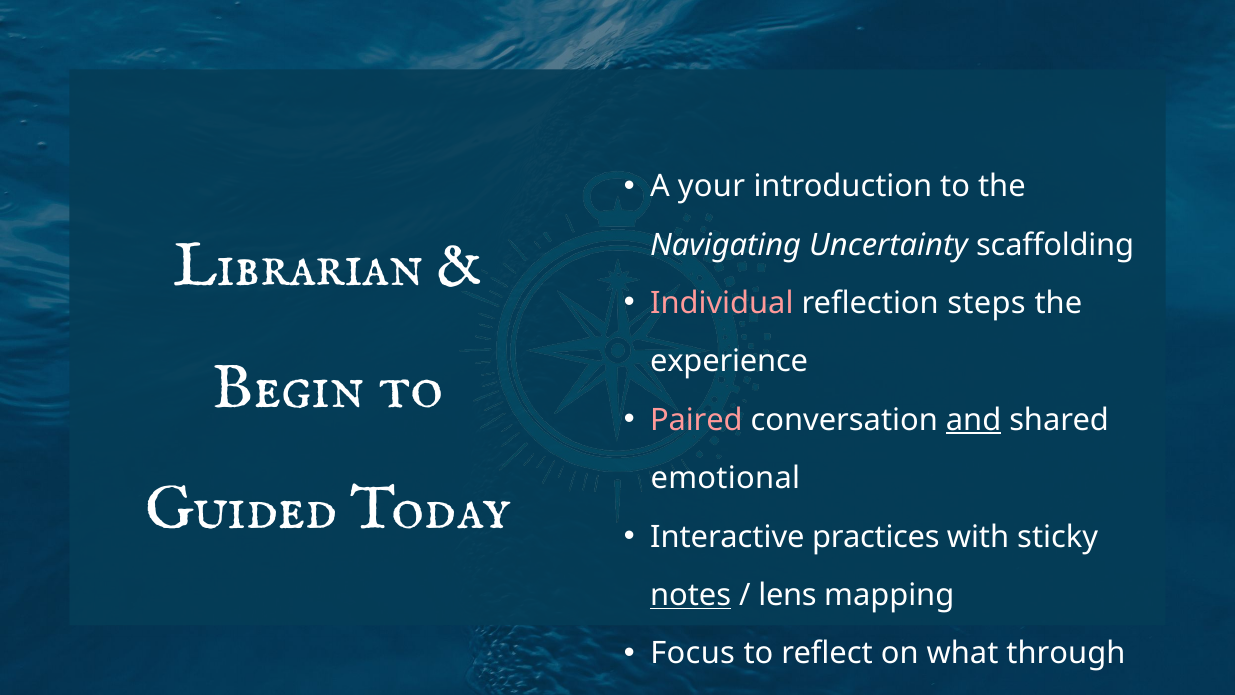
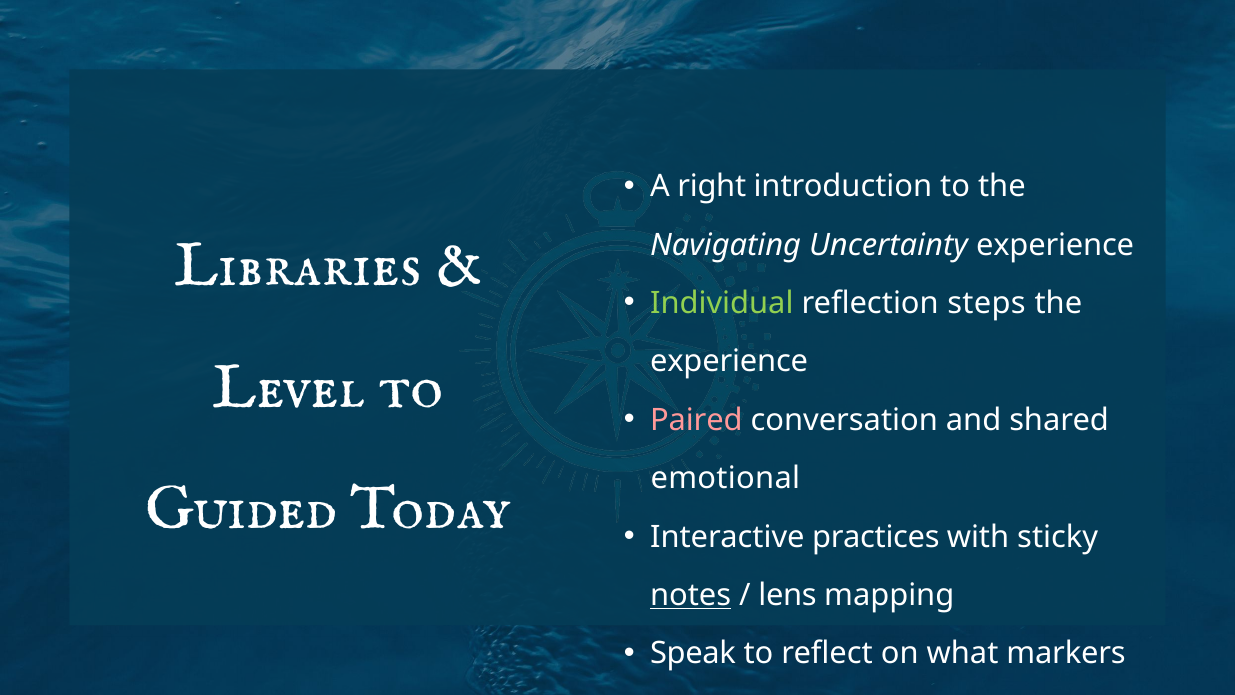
your: your -> right (712, 187)
Uncertainty scaffolding: scaffolding -> experience (1055, 245)
Librarian: Librarian -> Libraries (298, 265)
Individual colour: pink -> light green (722, 303)
Begin: Begin -> Level (289, 386)
and underline: present -> none (974, 420)
Focus: Focus -> Speak (693, 653)
through: through -> markers (1066, 653)
